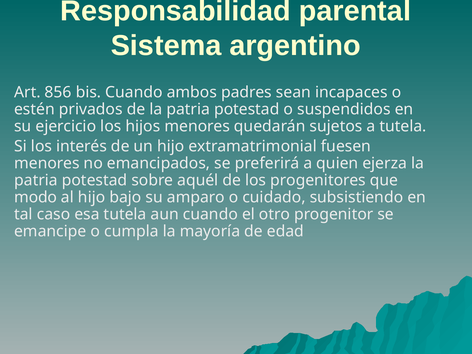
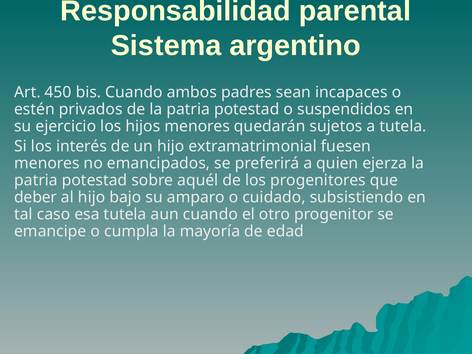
856: 856 -> 450 (58, 92)
modo: modo -> deber (36, 197)
